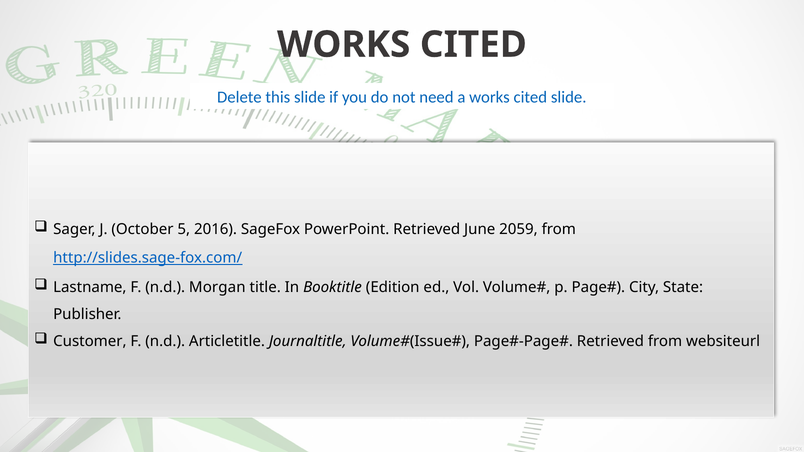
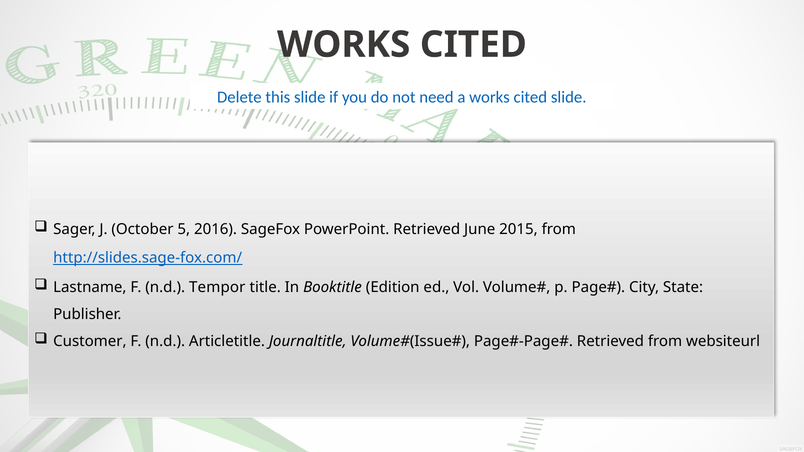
2059: 2059 -> 2015 (518, 229)
Morgan: Morgan -> Tempor (217, 287)
